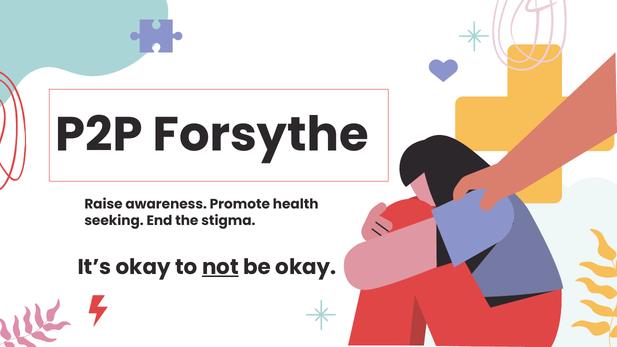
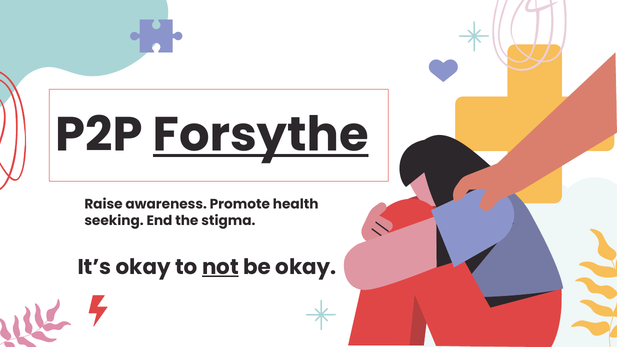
Forsythe underline: none -> present (261, 135)
